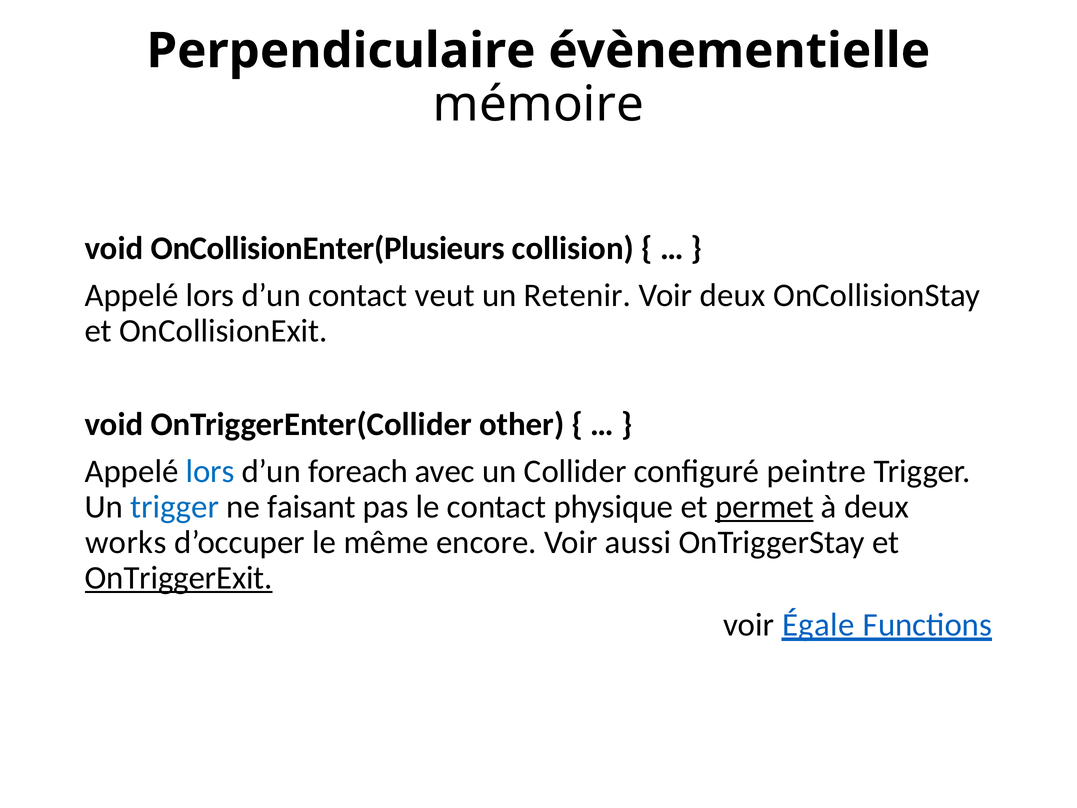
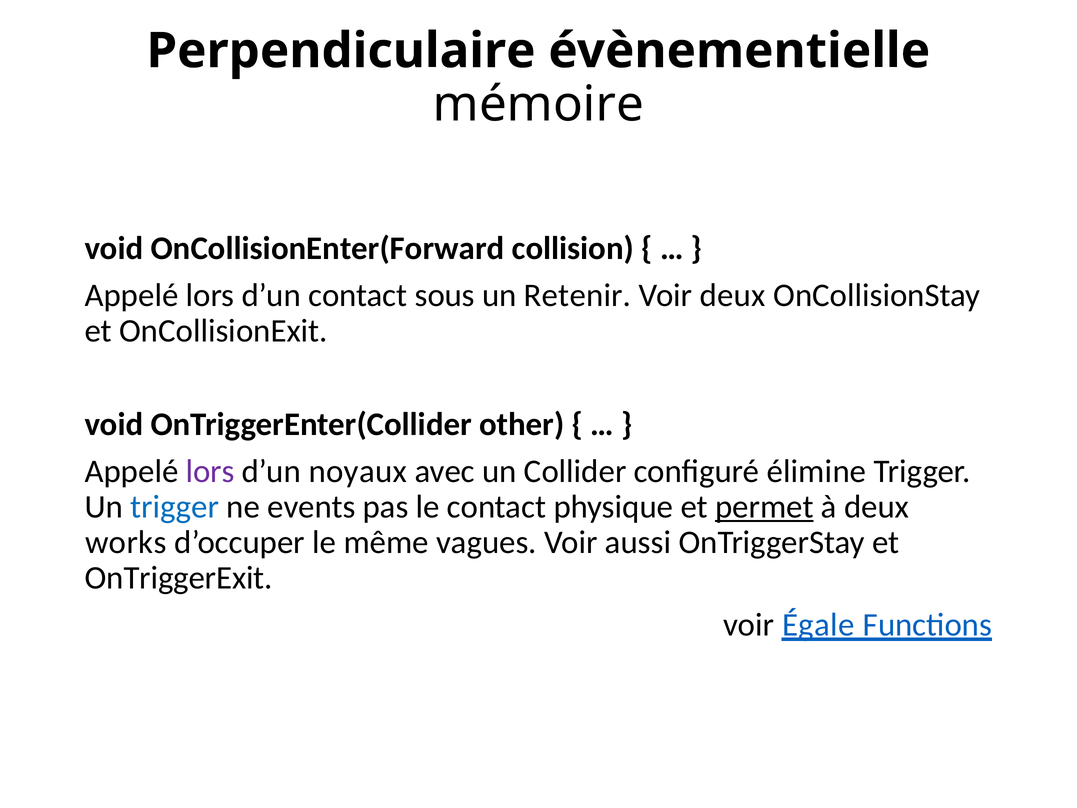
OnCollisionEnter(Plusieurs: OnCollisionEnter(Plusieurs -> OnCollisionEnter(Forward (328, 249)
veut: veut -> sous (445, 295)
lors colour: blue -> purple (210, 471)
foreach: foreach -> noyaux (358, 471)
peintre: peintre -> élimine (816, 471)
faisant: faisant -> events (311, 507)
encore: encore -> vagues (486, 542)
OnTriggerExit underline: present -> none (179, 578)
